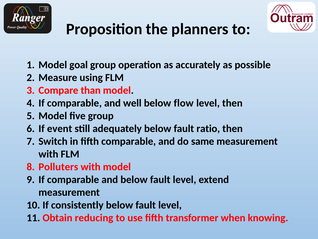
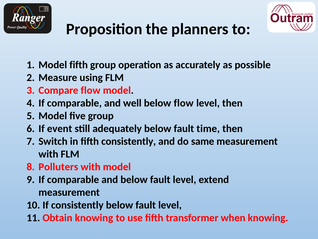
Model goal: goal -> fifth (79, 65)
Compare than: than -> flow (91, 90)
ratio: ratio -> time (208, 128)
fifth comparable: comparable -> consistently (129, 141)
Obtain reducing: reducing -> knowing (94, 217)
